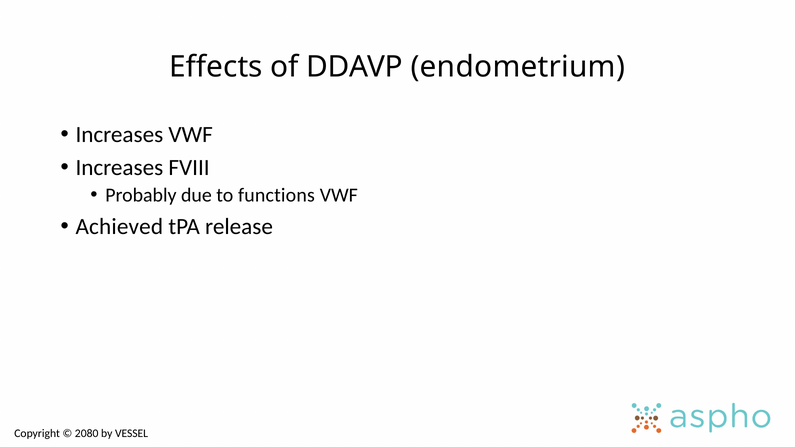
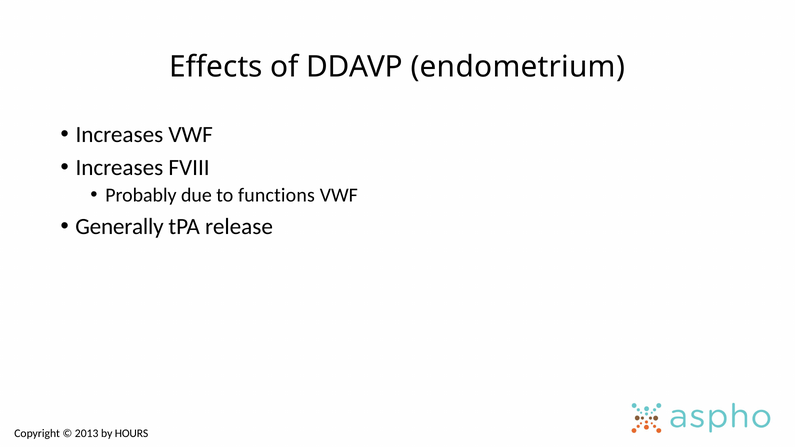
Achieved: Achieved -> Generally (120, 227)
2080: 2080 -> 2013 (87, 434)
VESSEL: VESSEL -> HOURS (132, 434)
